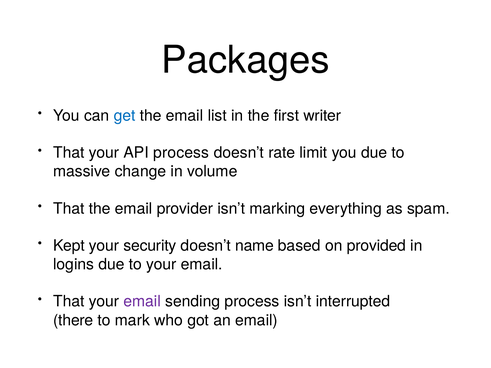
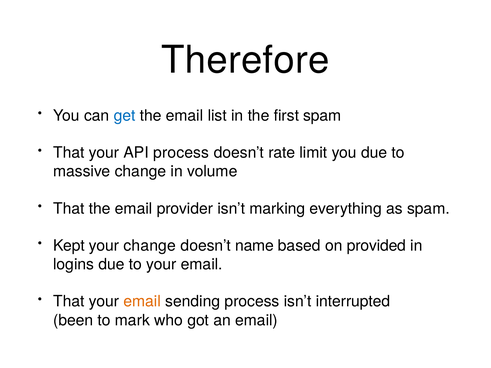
Packages: Packages -> Therefore (245, 60)
first writer: writer -> spam (322, 116)
your security: security -> change (150, 246)
email colour: purple -> orange (142, 302)
there: there -> been (73, 320)
